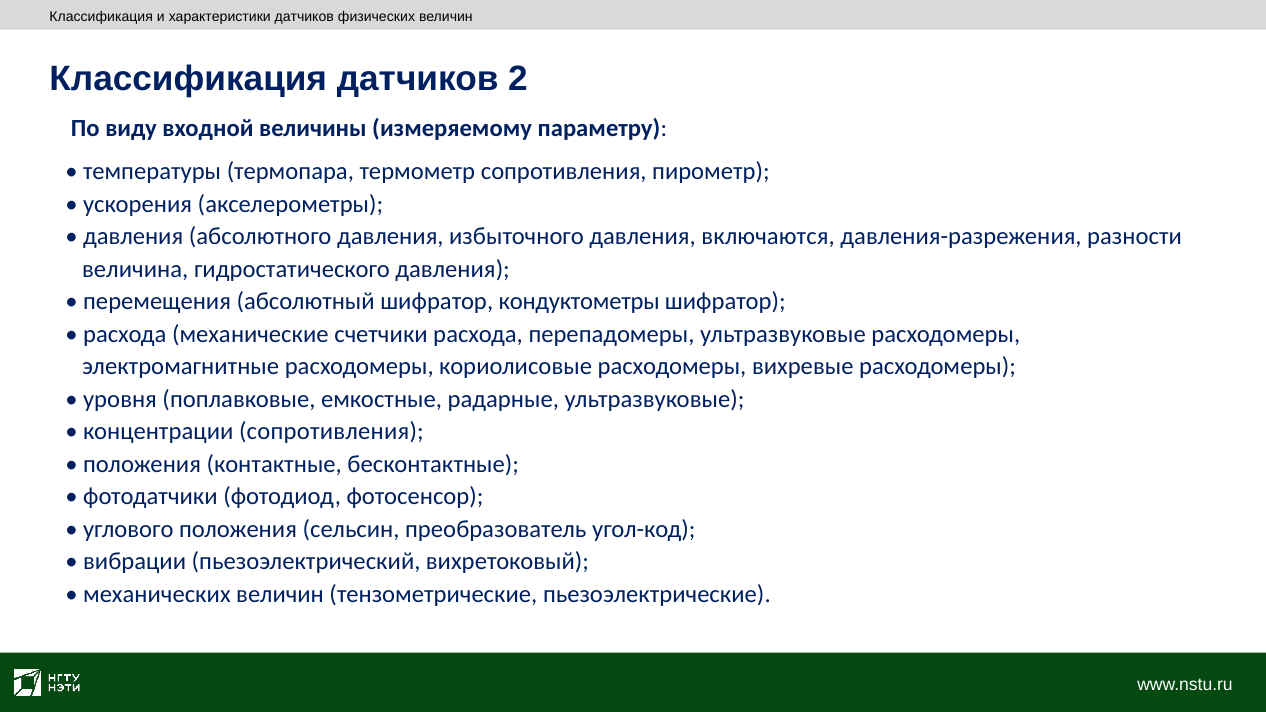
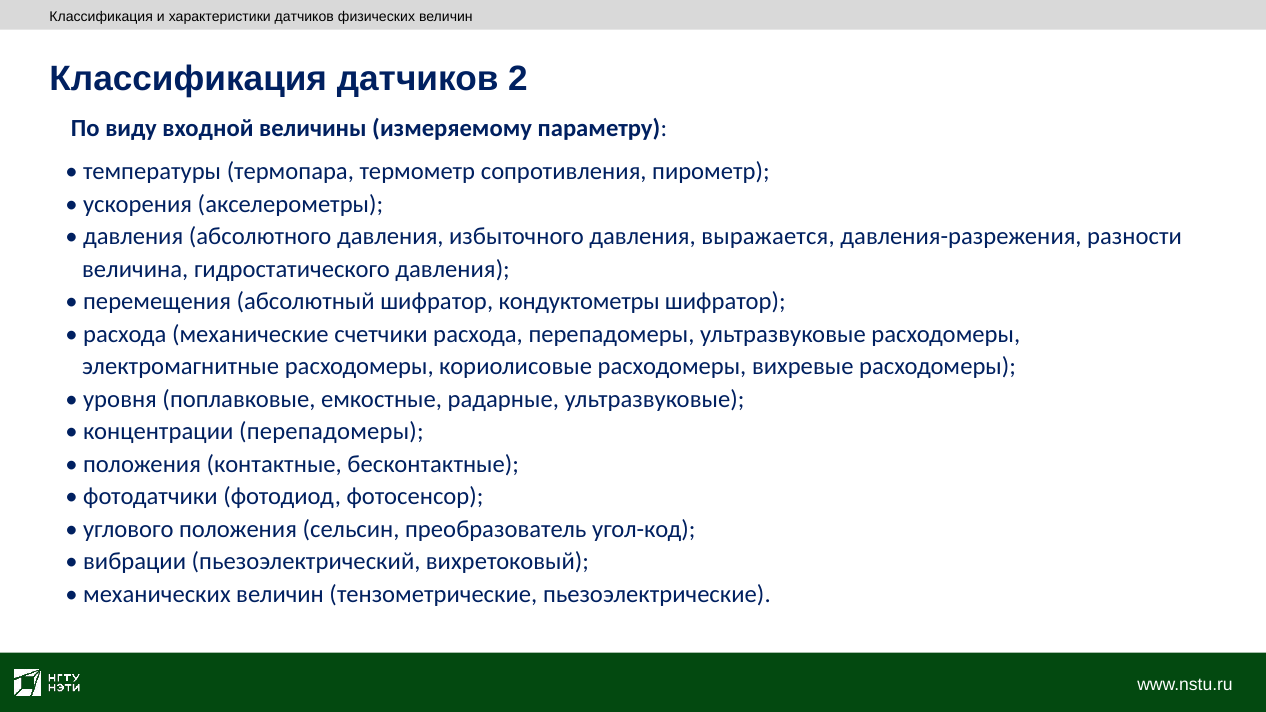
включаются: включаются -> выражается (768, 237)
концентрации сопротивления: сопротивления -> перепадомеры (331, 432)
